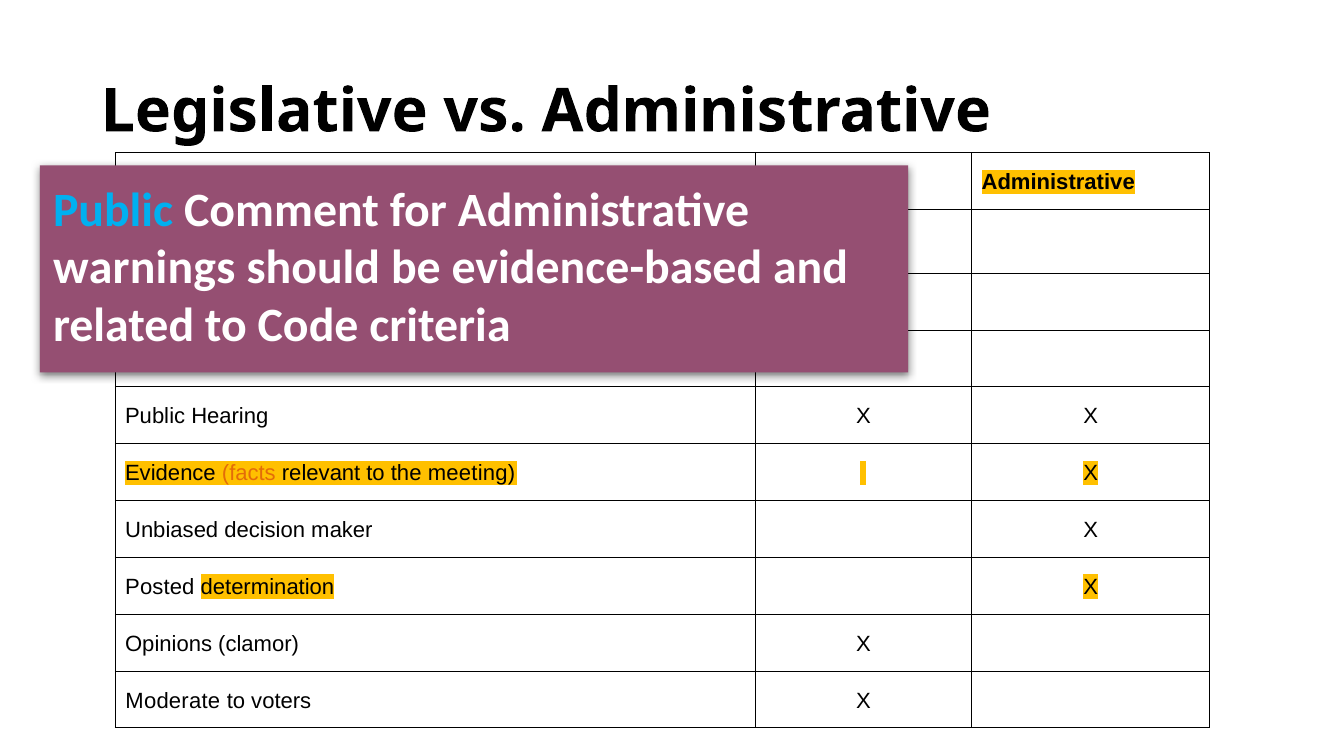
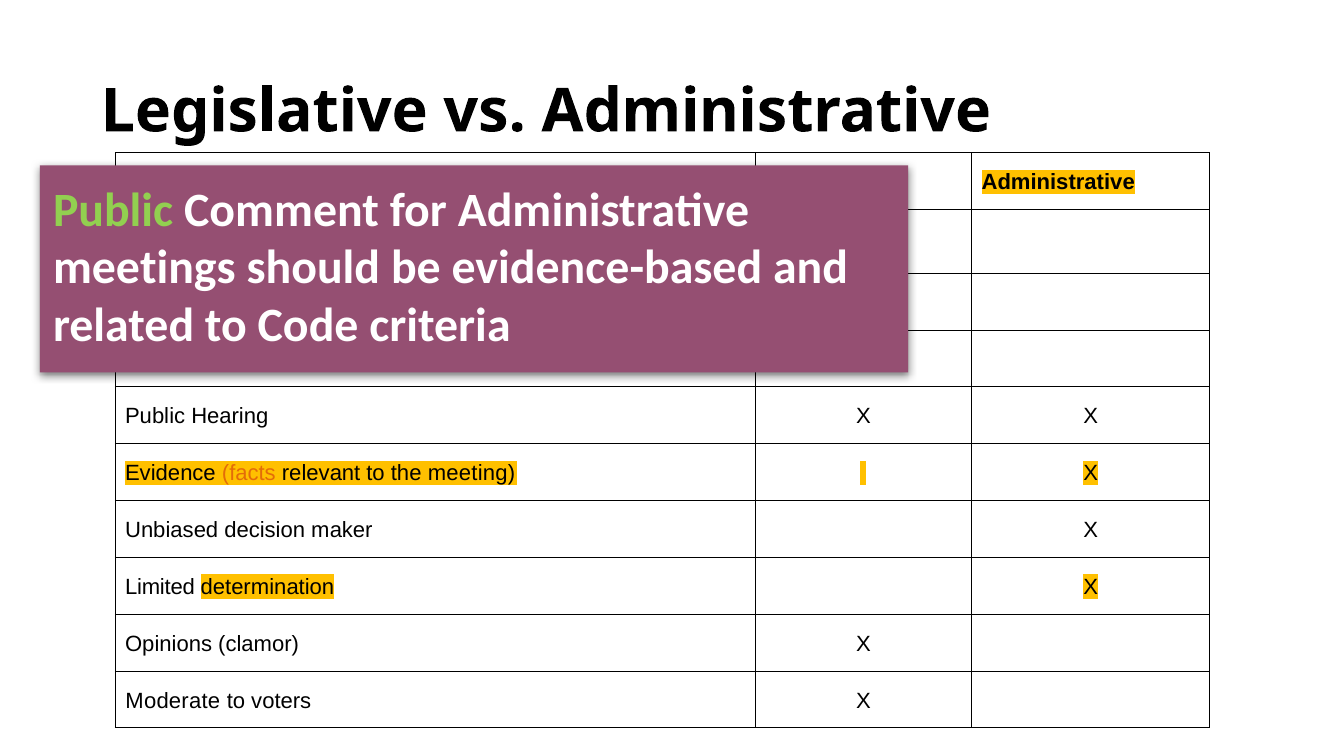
Public colour: light blue -> light green (113, 211)
warnings: warnings -> meetings (144, 268)
Posted: Posted -> Limited (160, 587)
